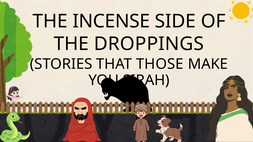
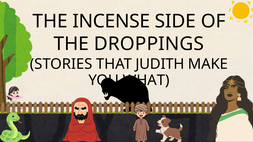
THOSE: THOSE -> JUDITH (160, 64)
SIRAH: SIRAH -> WHAT (146, 80)
